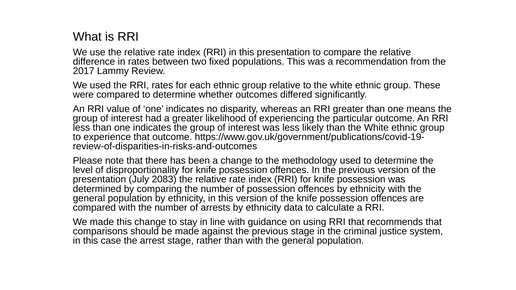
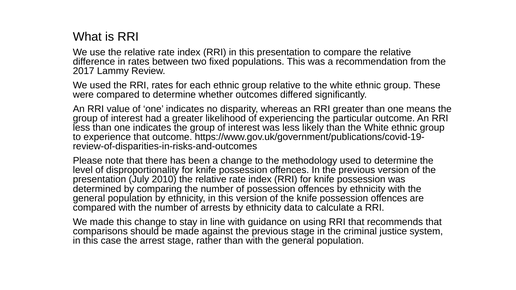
2083: 2083 -> 2010 (164, 180)
